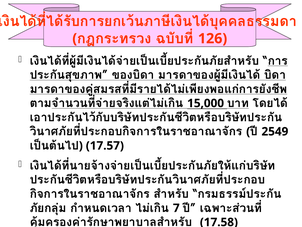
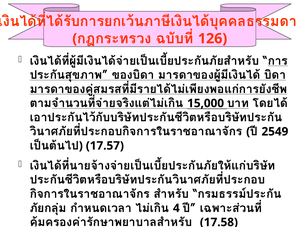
7: 7 -> 4 (176, 208)
